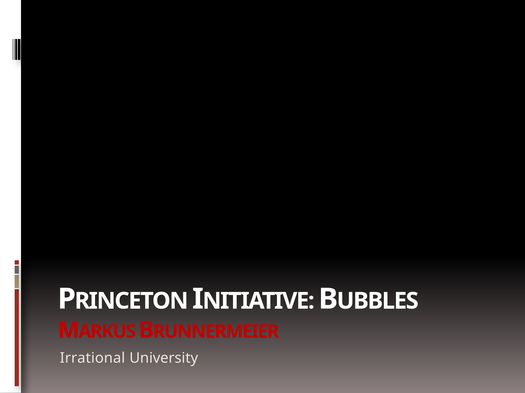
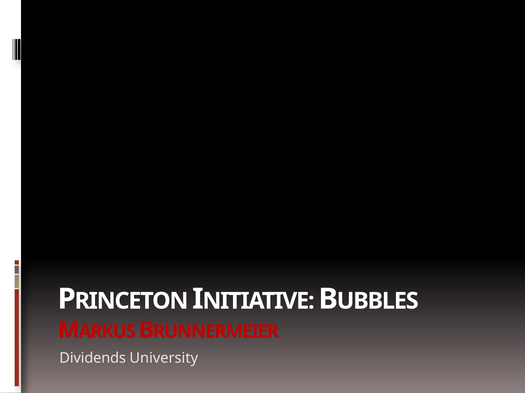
Irrational: Irrational -> Dividends (93, 359)
